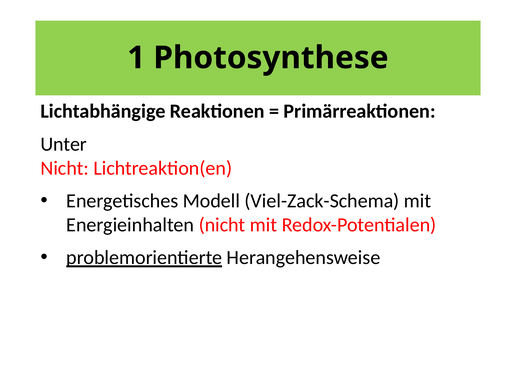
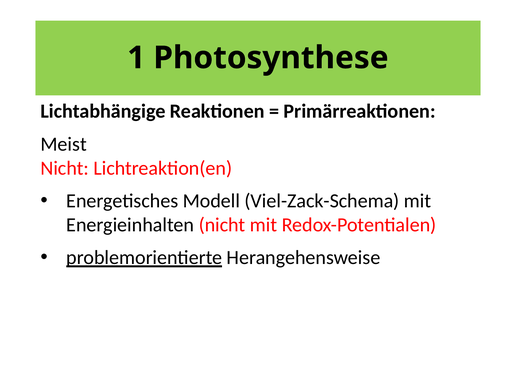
Unter: Unter -> Meist (64, 144)
